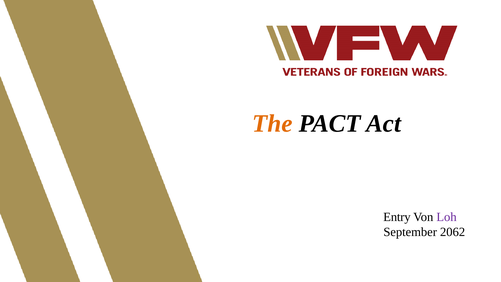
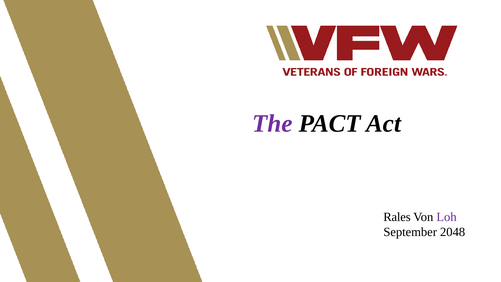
The colour: orange -> purple (272, 124)
Entry: Entry -> Rales (397, 217)
2062: 2062 -> 2048 (453, 232)
